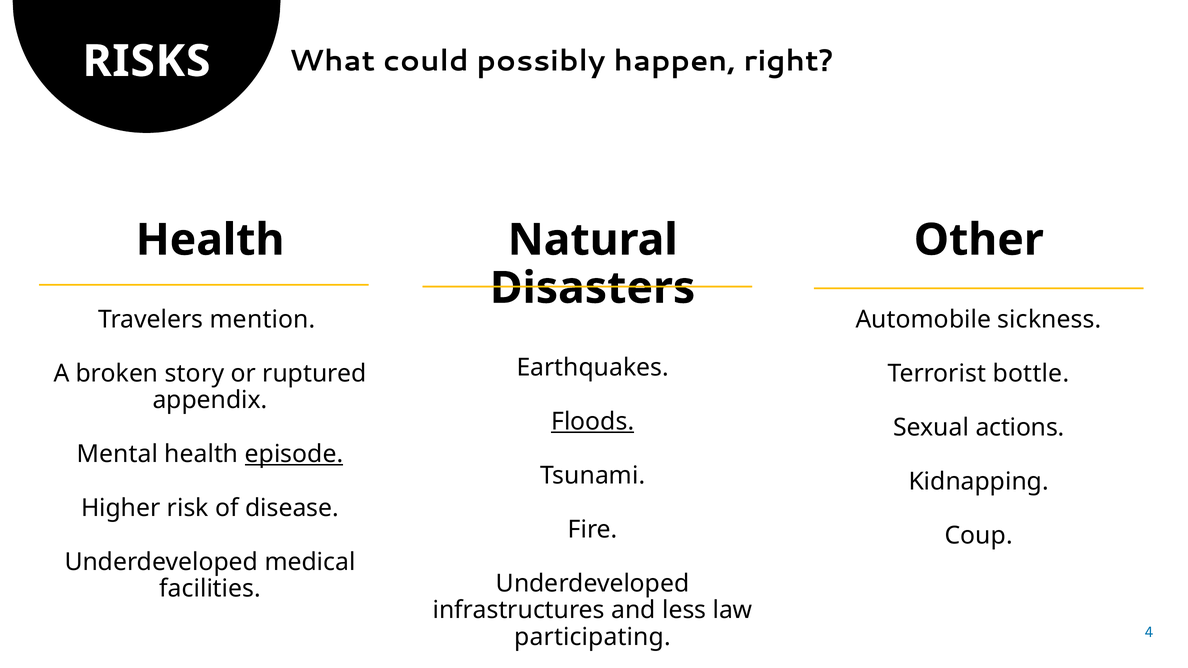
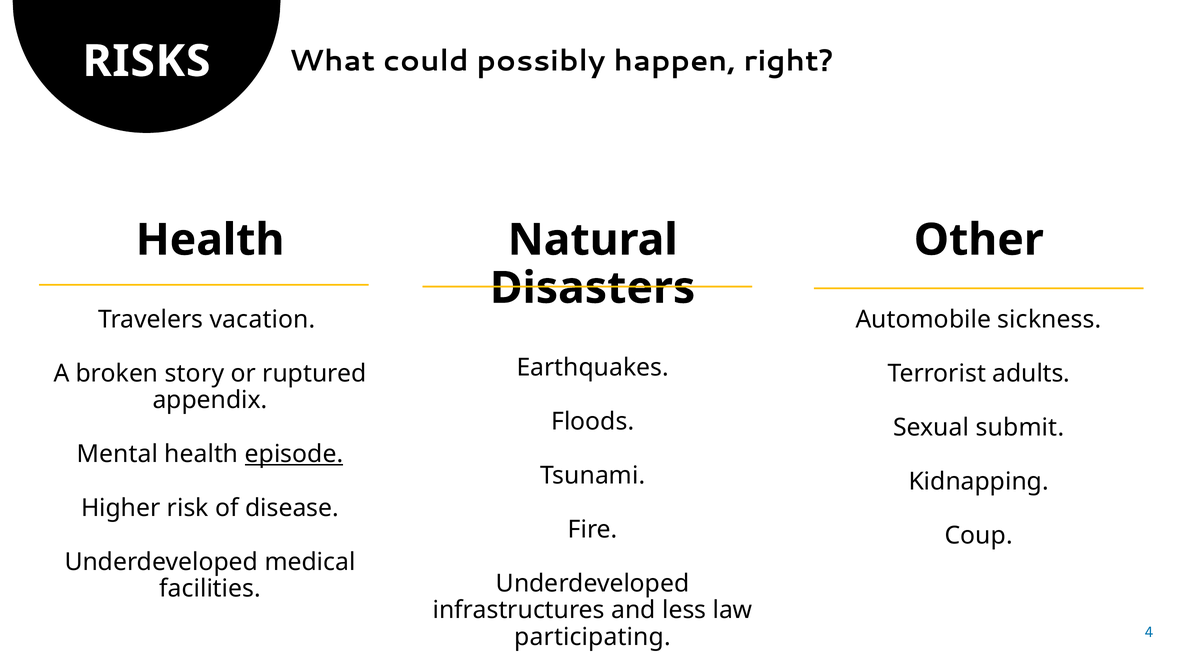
mention: mention -> vacation (263, 320)
bottle: bottle -> adults (1031, 374)
Floods underline: present -> none (593, 422)
actions: actions -> submit (1020, 428)
